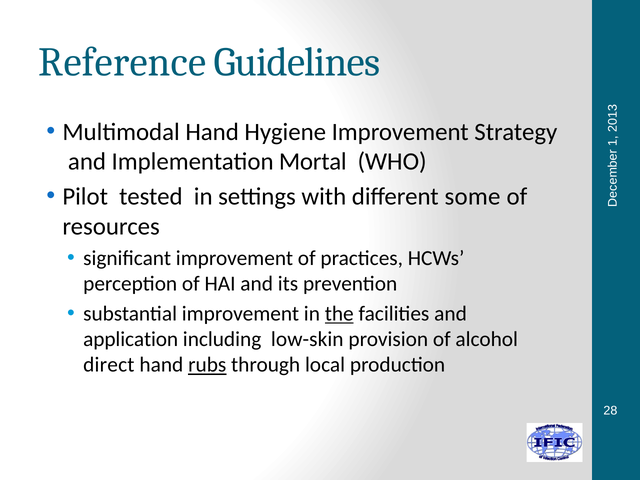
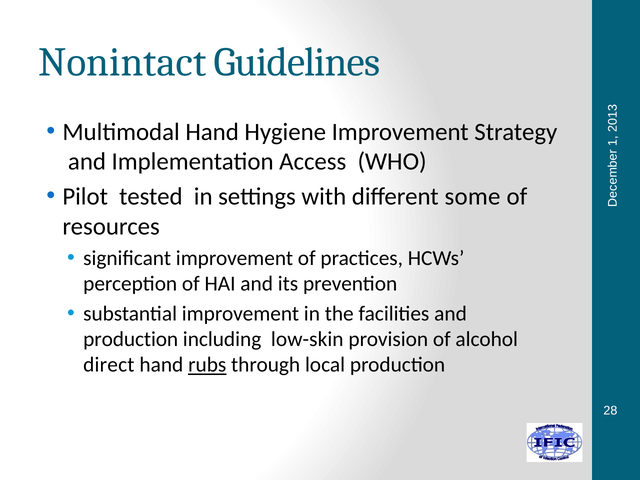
Reference: Reference -> Nonintact (122, 62)
Mortal: Mortal -> Access (313, 162)
the underline: present -> none (339, 314)
application: application -> production (131, 339)
